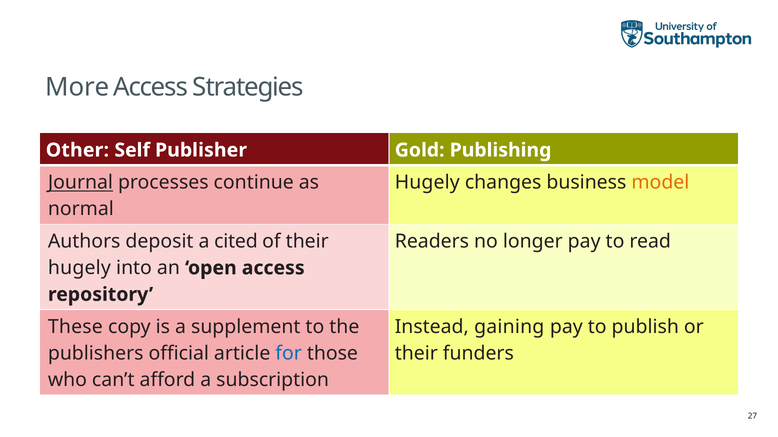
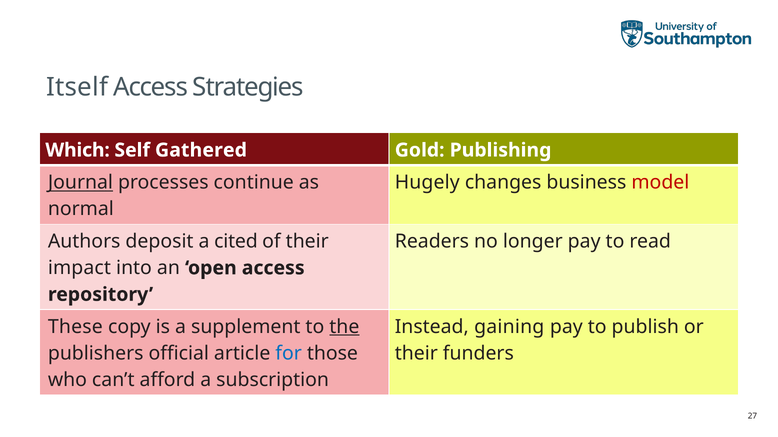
More: More -> Itself (77, 87)
Other: Other -> Which (78, 150)
Publisher: Publisher -> Gathered (201, 150)
model colour: orange -> red (660, 183)
hugely: hugely -> impact (79, 268)
the underline: none -> present (344, 327)
